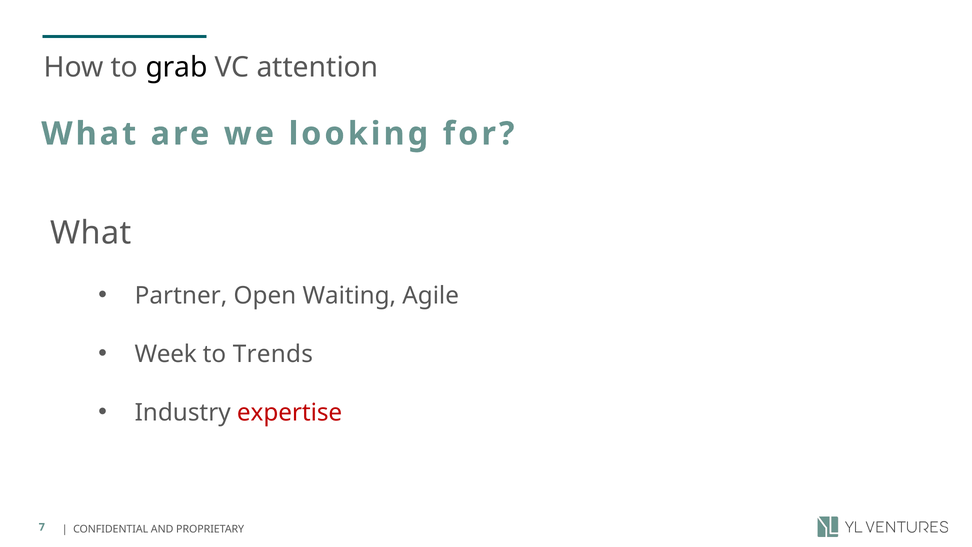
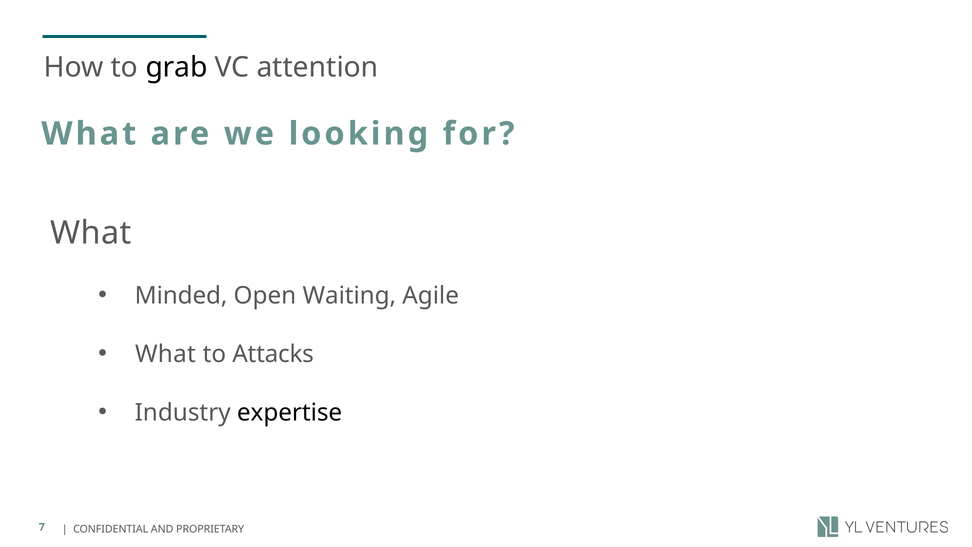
Partner: Partner -> Minded (181, 296)
Week: Week -> What (165, 354)
Trends: Trends -> Attacks (273, 354)
expertise colour: red -> black (290, 412)
